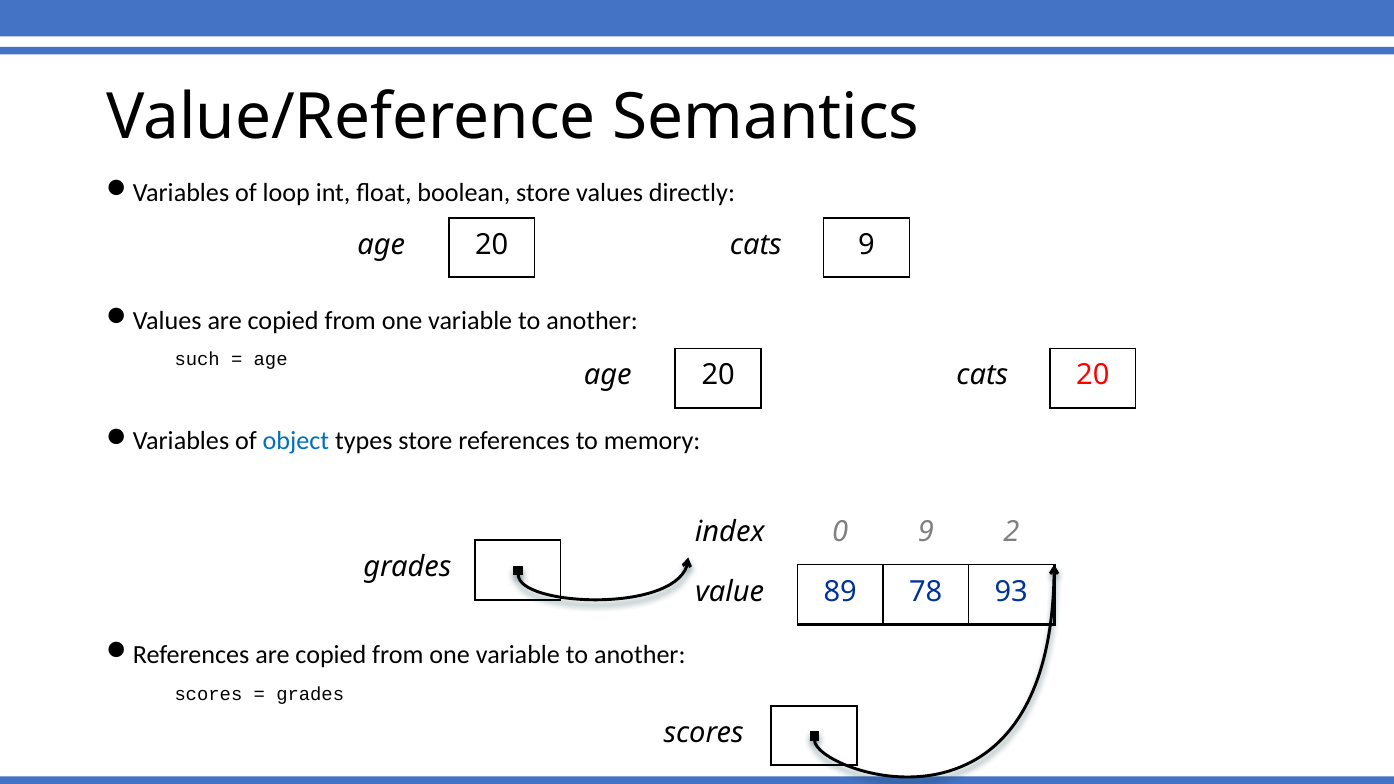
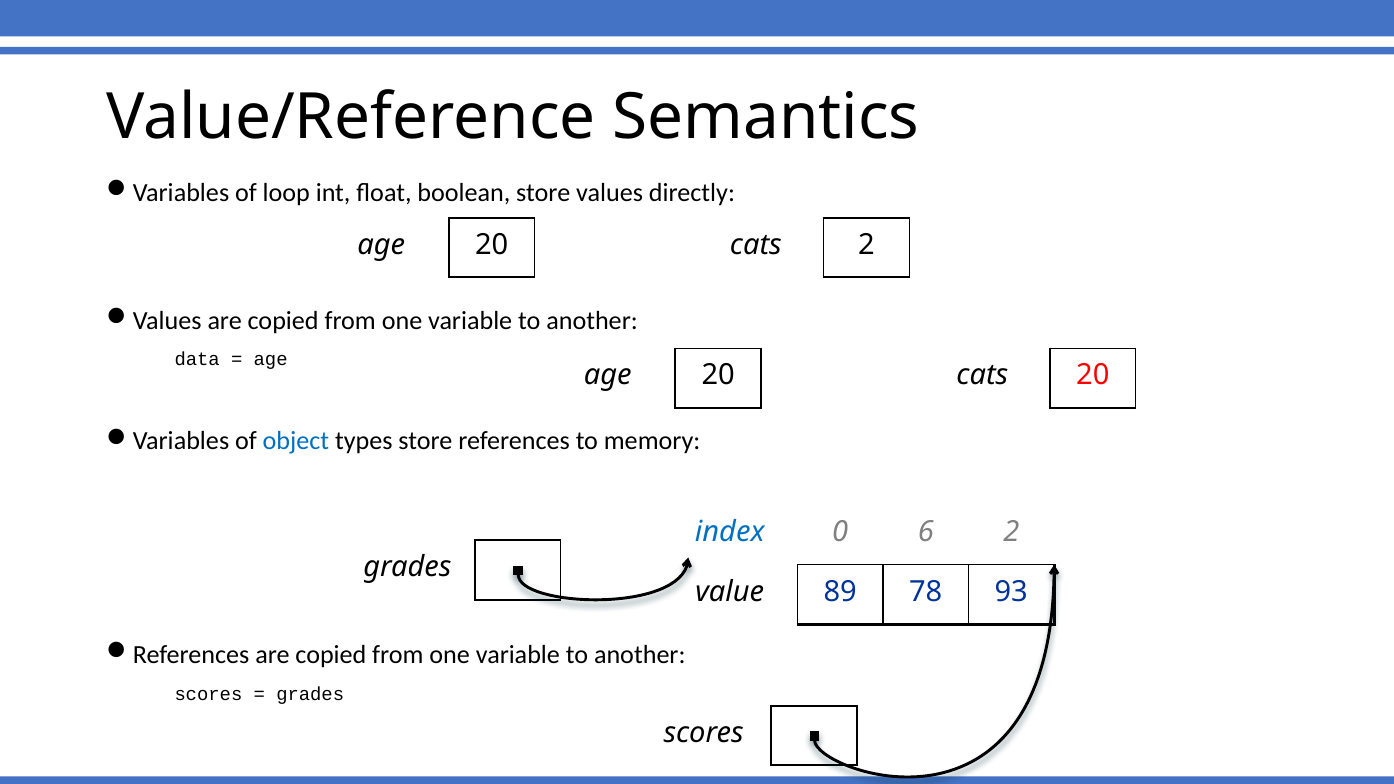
cats 9: 9 -> 2 (866, 245)
such: such -> data (197, 360)
index colour: black -> blue (730, 532)
0 9: 9 -> 6 (926, 532)
